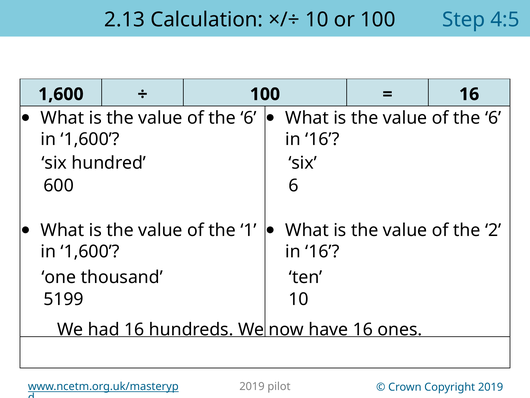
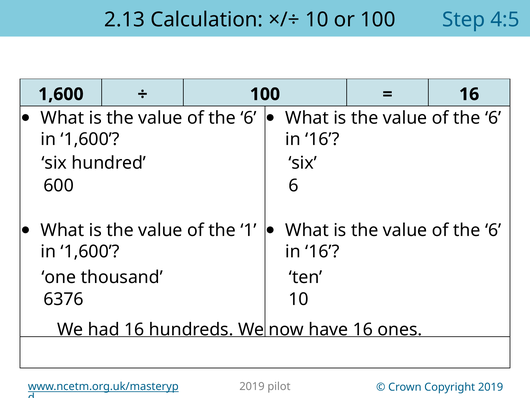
2: 2 -> 6 (493, 230)
5199: 5199 -> 6376 (64, 299)
